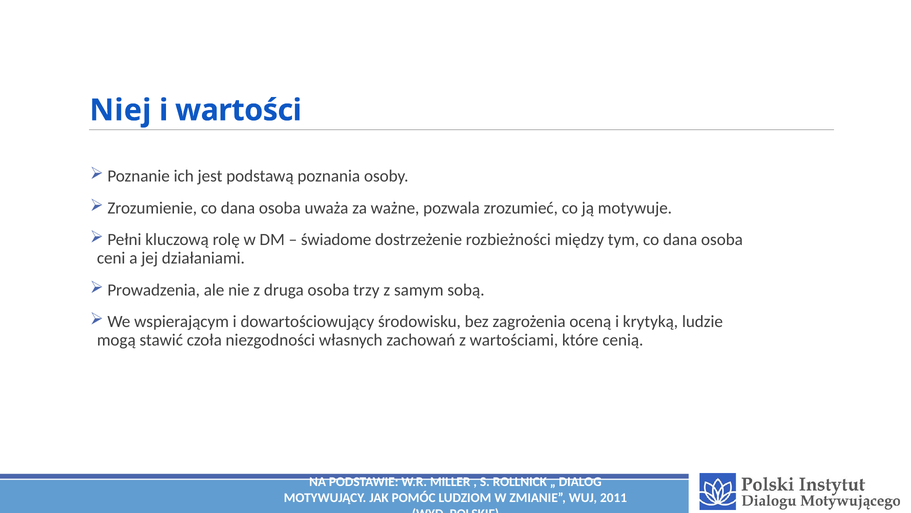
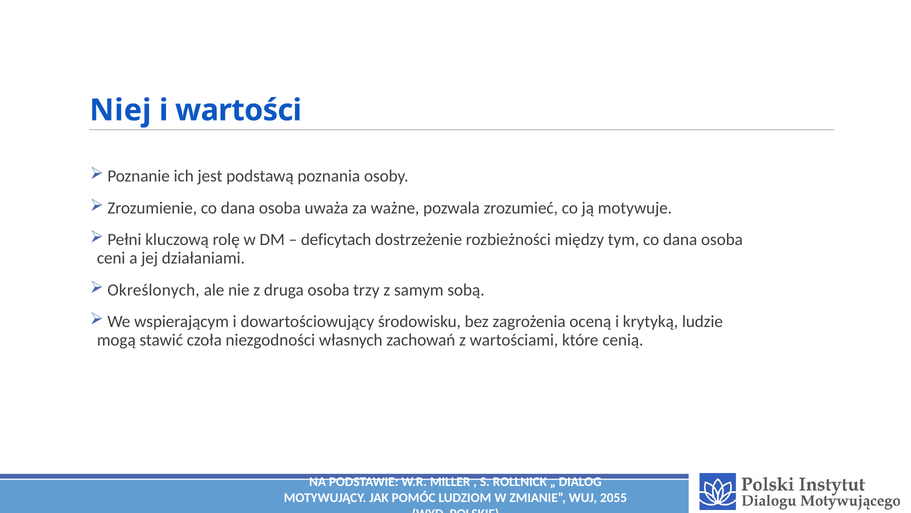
świadome: świadome -> deficytach (336, 240)
Prowadzenia: Prowadzenia -> Określonych (154, 290)
2011: 2011 -> 2055 (614, 497)
